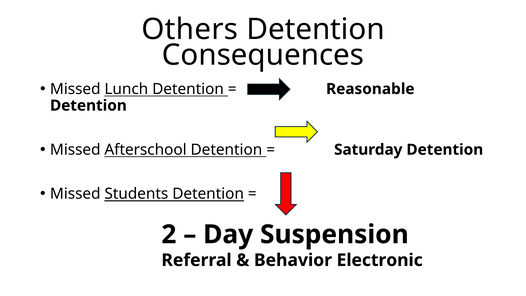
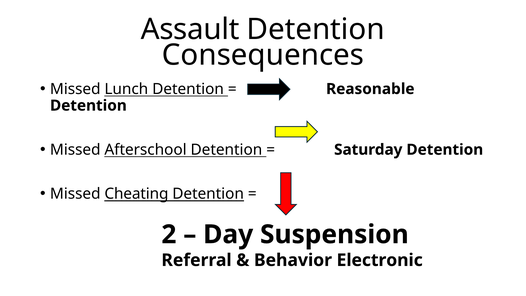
Others: Others -> Assault (190, 29)
Students: Students -> Cheating (136, 194)
